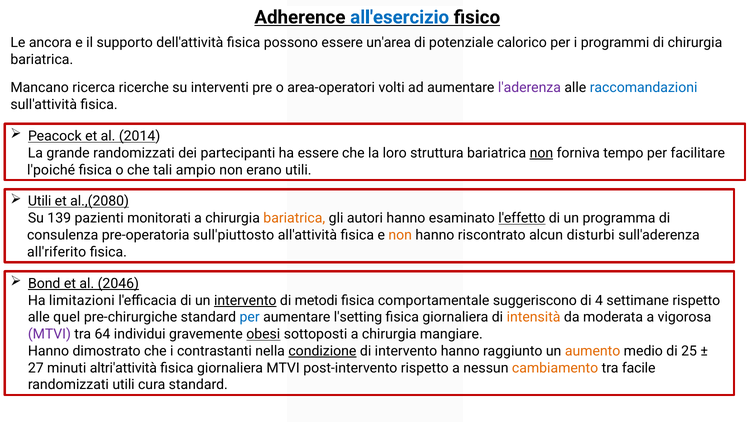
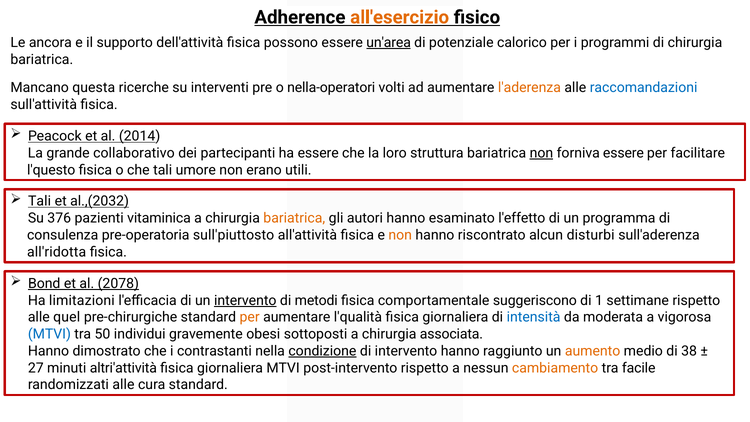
all'esercizio colour: blue -> orange (400, 17)
un'area underline: none -> present (389, 42)
ricerca: ricerca -> questa (94, 87)
area-operatori: area-operatori -> nella-operatori (331, 87)
l'aderenza colour: purple -> orange (529, 87)
grande randomizzati: randomizzati -> collaborativo (134, 153)
forniva tempo: tempo -> essere (623, 153)
l'poiché: l'poiché -> l'questo (51, 170)
ampio: ampio -> umore (196, 170)
Utili: Utili -> Tali (40, 201)
al.,(2080: al.,(2080 -> al.,(2032 (100, 201)
139: 139 -> 376 (59, 218)
monitorati: monitorati -> vitaminica (159, 218)
l'effetto underline: present -> none (522, 218)
all'riferito: all'riferito -> all'ridotta (57, 252)
2046: 2046 -> 2078 (118, 283)
4: 4 -> 1 (599, 300)
per colour: blue -> orange (250, 317)
l'setting: l'setting -> l'qualità (358, 317)
intensità colour: orange -> blue (534, 317)
MTVI colour: purple -> blue (49, 334)
64: 64 -> 50 (102, 334)
obesi underline: present -> none (263, 334)
mangiare: mangiare -> associata (451, 334)
25: 25 -> 38 (689, 351)
randomizzati utili: utili -> alle (123, 385)
